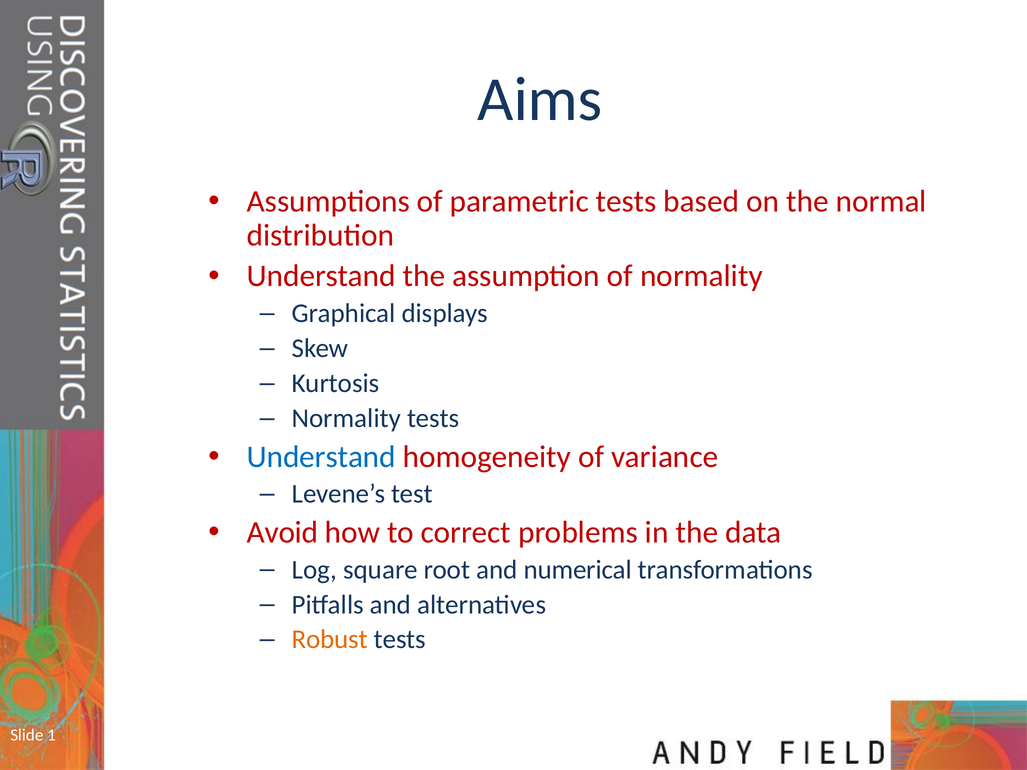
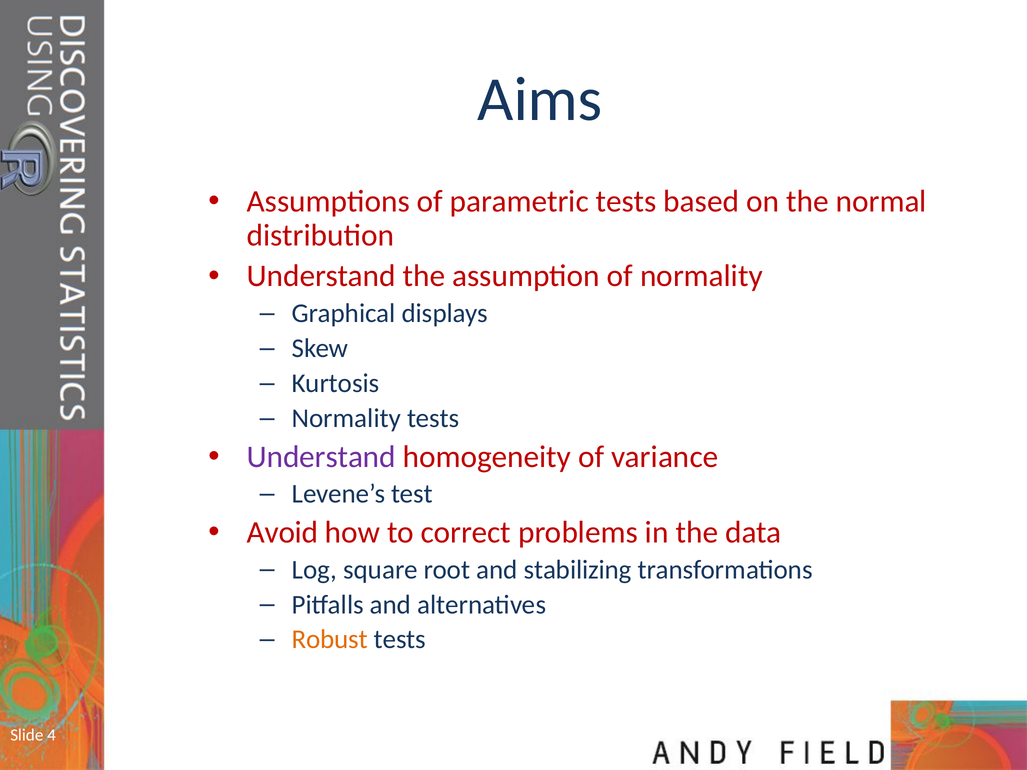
Understand colour: blue -> purple (321, 457)
numerical: numerical -> stabilizing (578, 570)
1: 1 -> 4 (52, 736)
